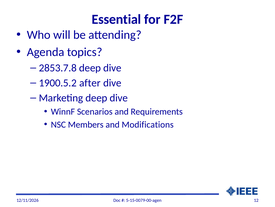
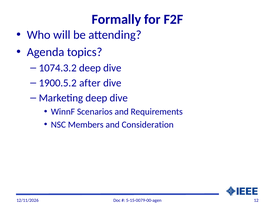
Essential: Essential -> Formally (116, 19)
2853.7.8: 2853.7.8 -> 1074.3.2 (58, 68)
Modifications: Modifications -> Consideration (148, 124)
